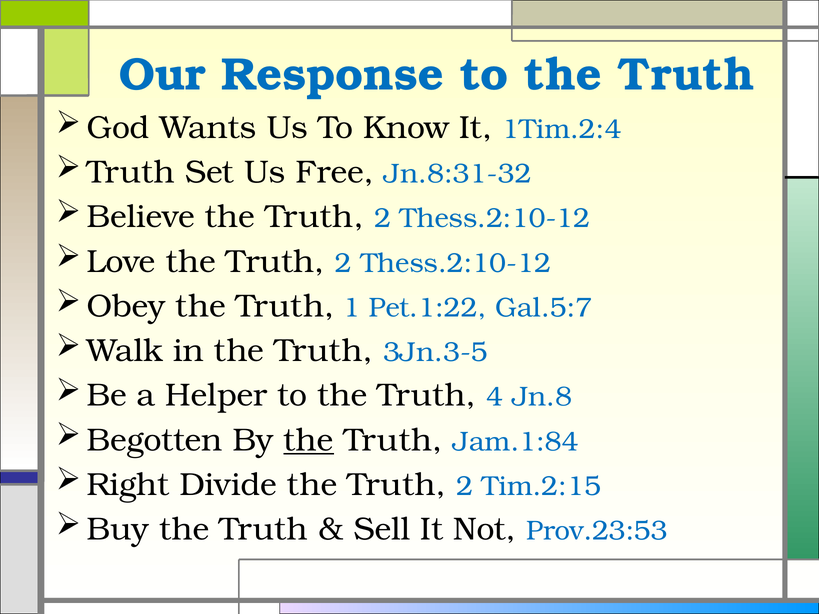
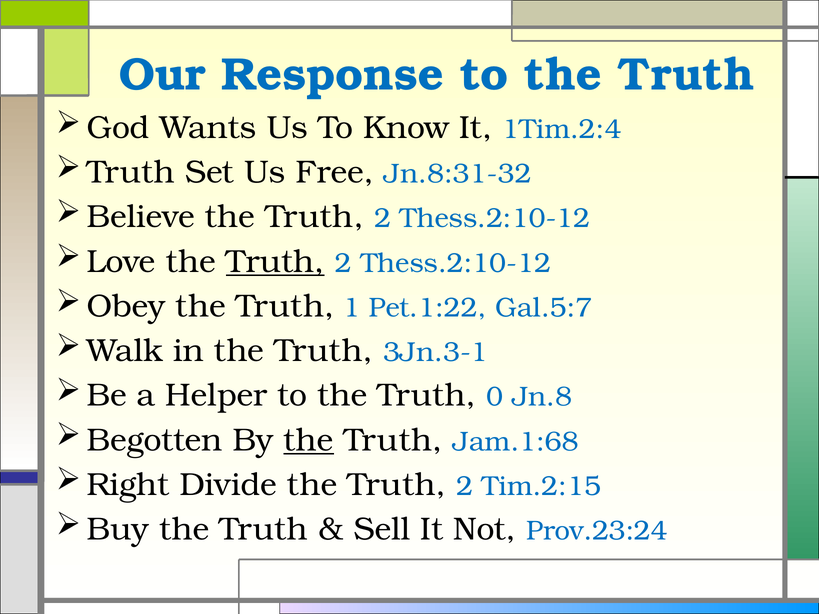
Truth underline: none -> present (275, 262)
3Jn.3-5: 3Jn.3-5 -> 3Jn.3-1 (435, 352)
4: 4 -> 0 (495, 397)
Jam.1:84: Jam.1:84 -> Jam.1:68 (516, 442)
Prov.23:53: Prov.23:53 -> Prov.23:24 (597, 531)
